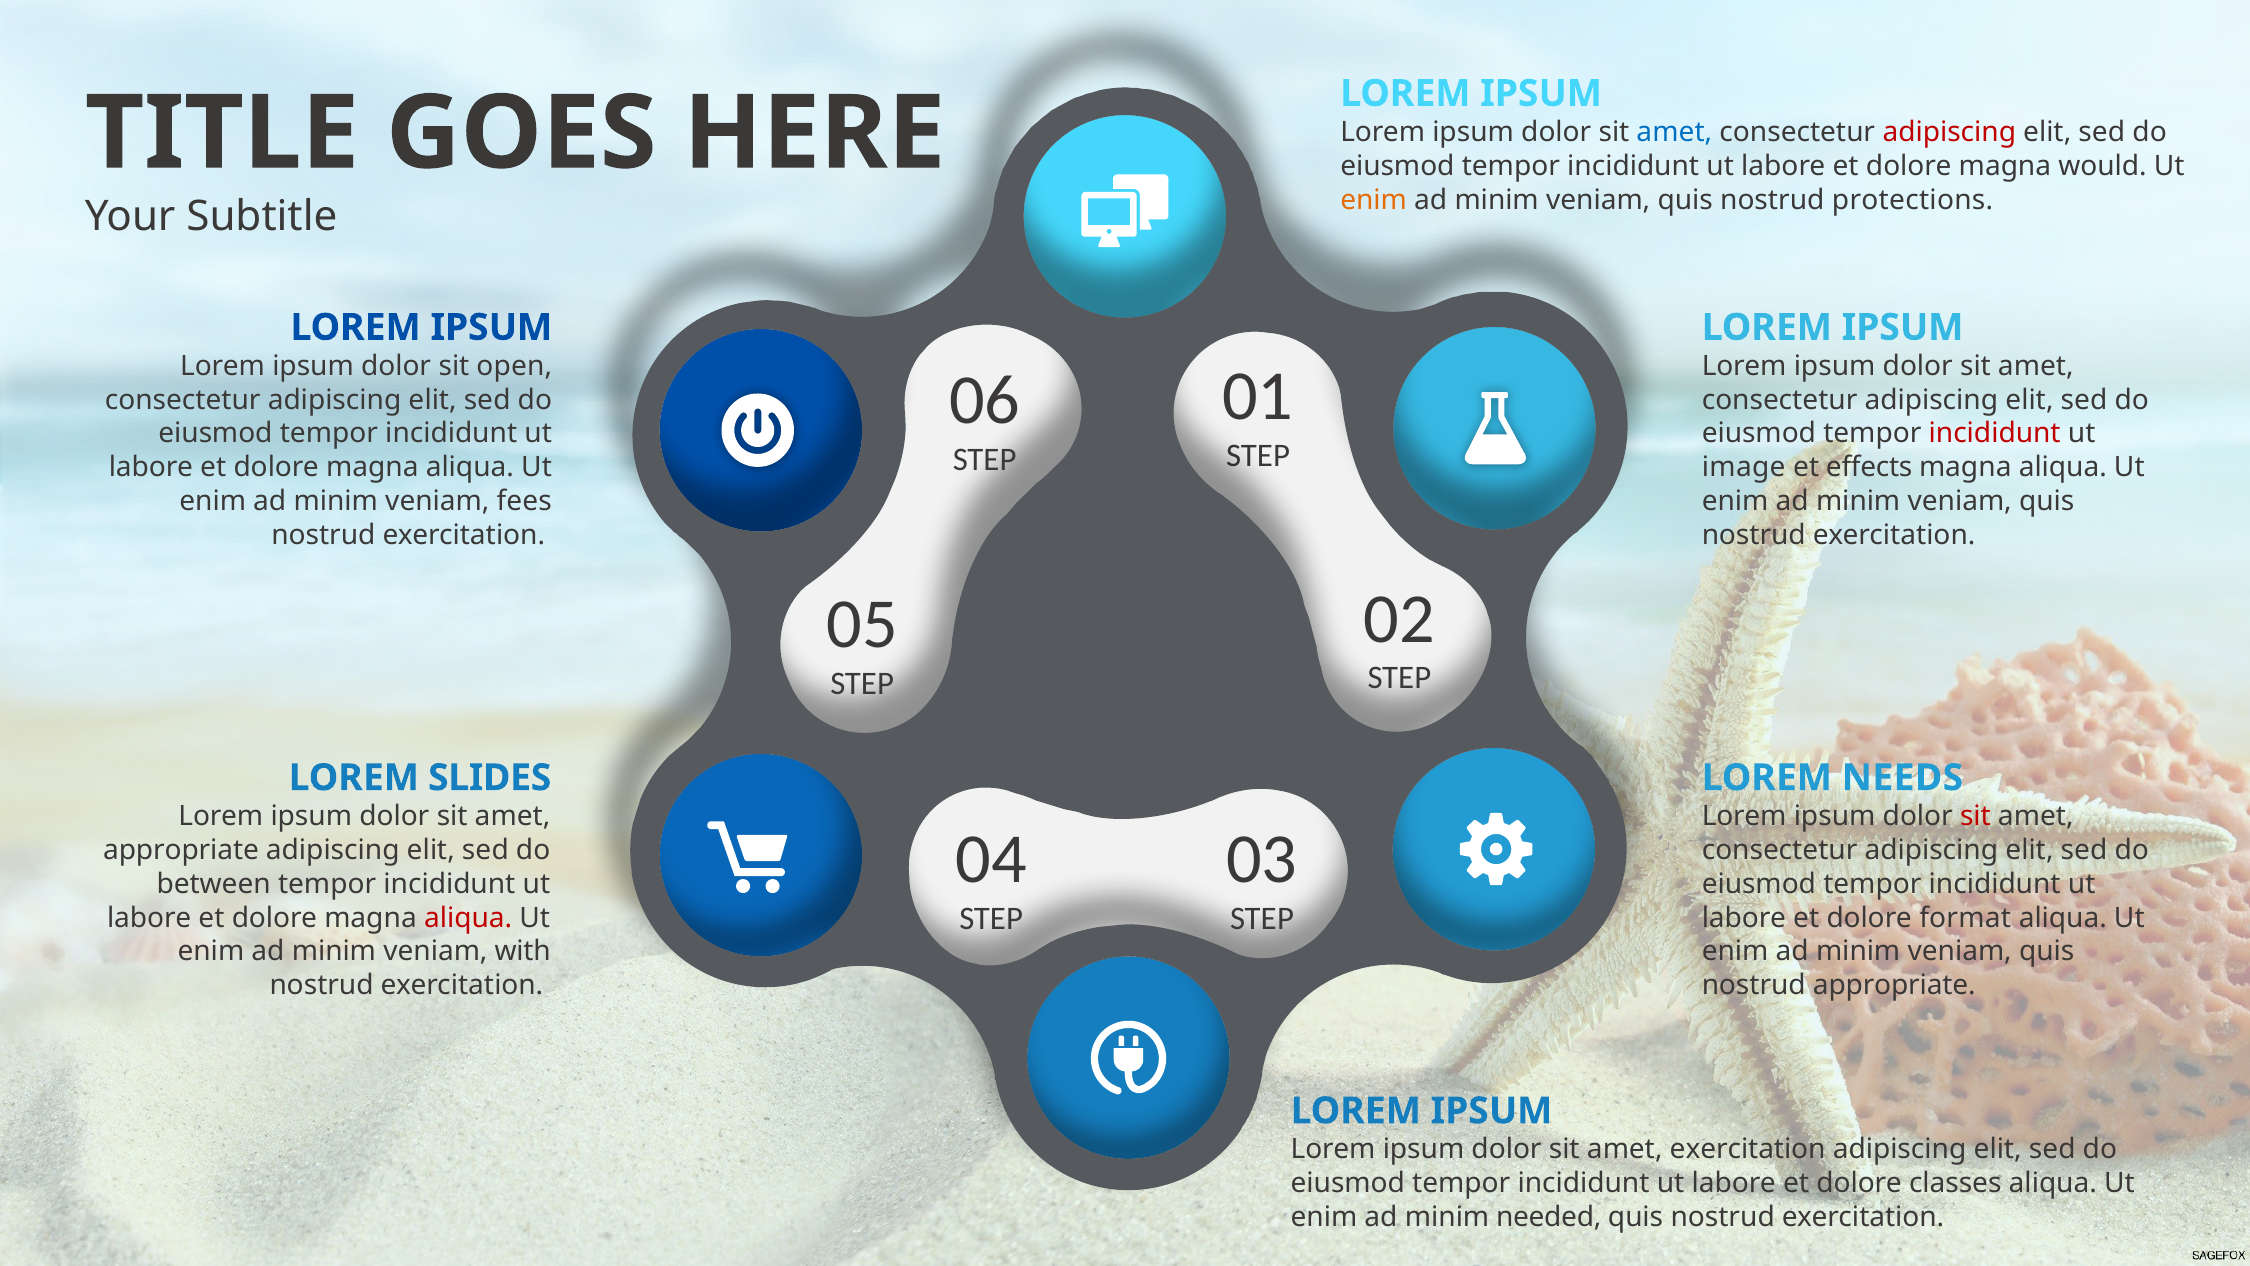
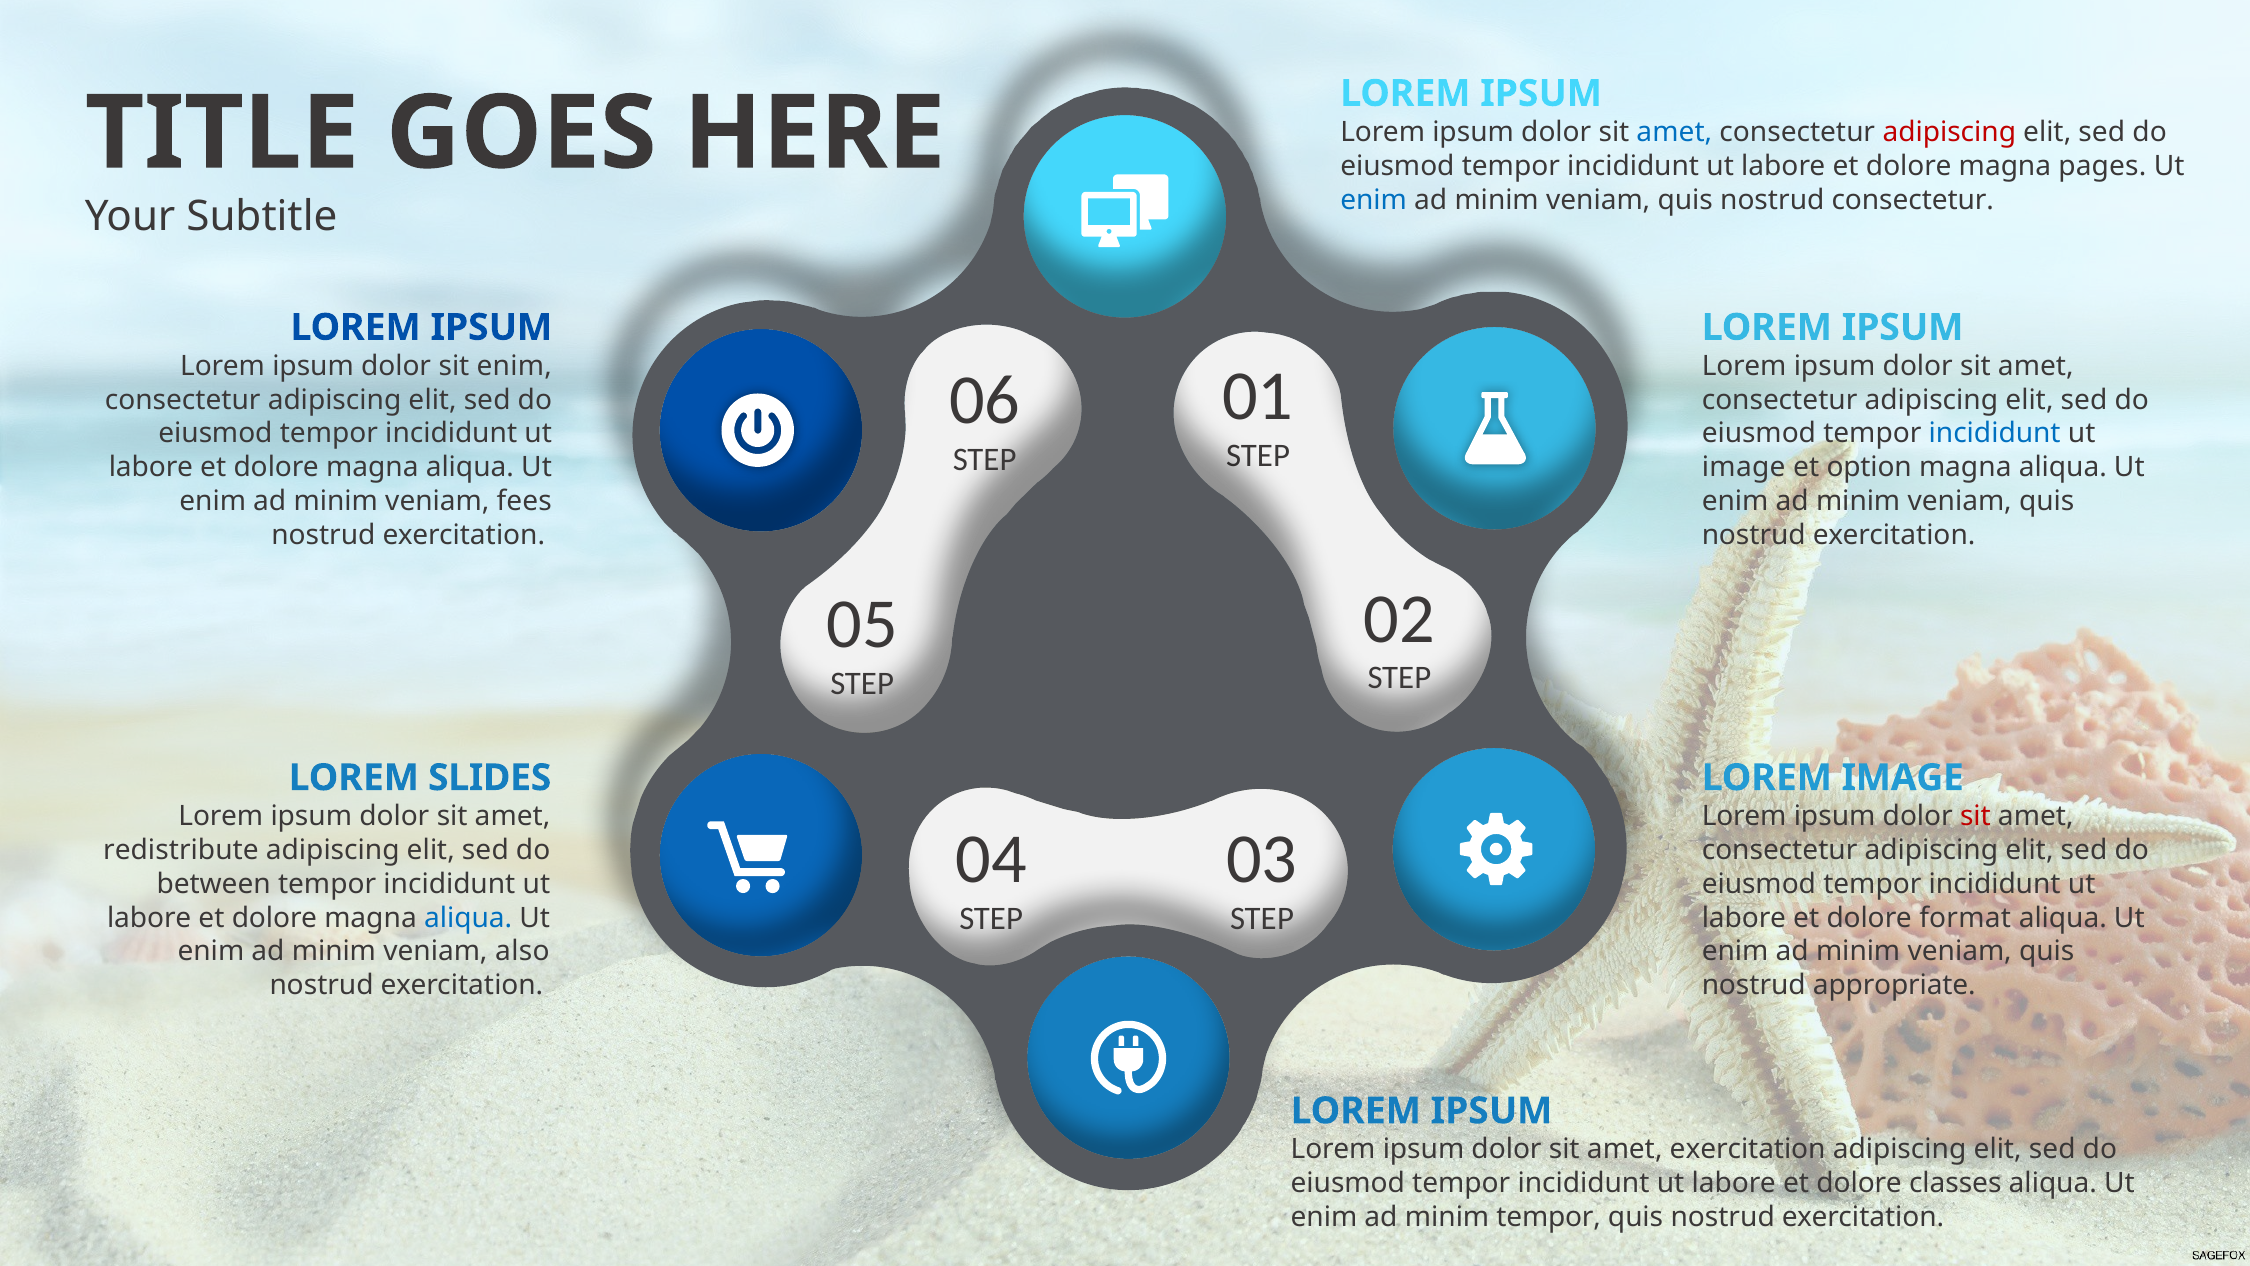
would: would -> pages (2102, 166)
enim colour: orange -> blue (1374, 200)
nostrud protections: protections -> consectetur (1913, 200)
sit open: open -> enim (514, 366)
incididunt colour: red -> blue (1995, 434)
effects: effects -> option (1869, 467)
LOREM NEEDS: NEEDS -> IMAGE (1903, 778)
appropriate: appropriate -> redistribute (181, 850)
aliqua colour: red -> blue (468, 918)
with: with -> also (522, 951)
minim needed: needed -> tempor (1549, 1217)
